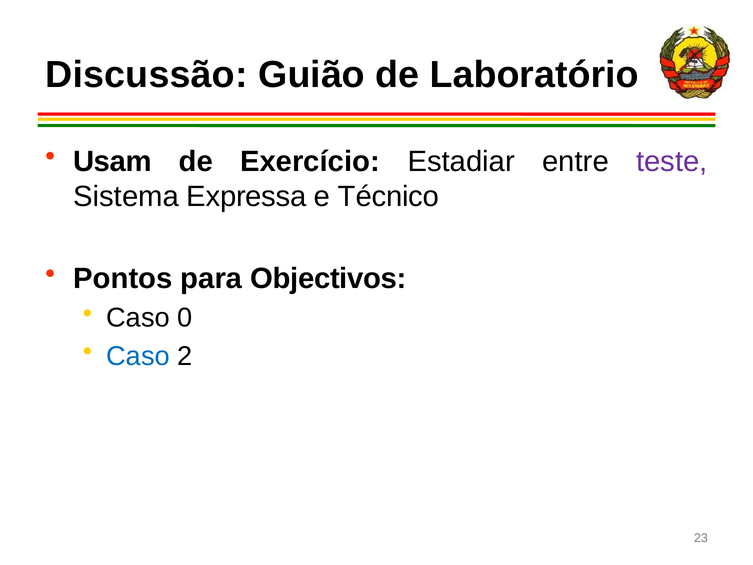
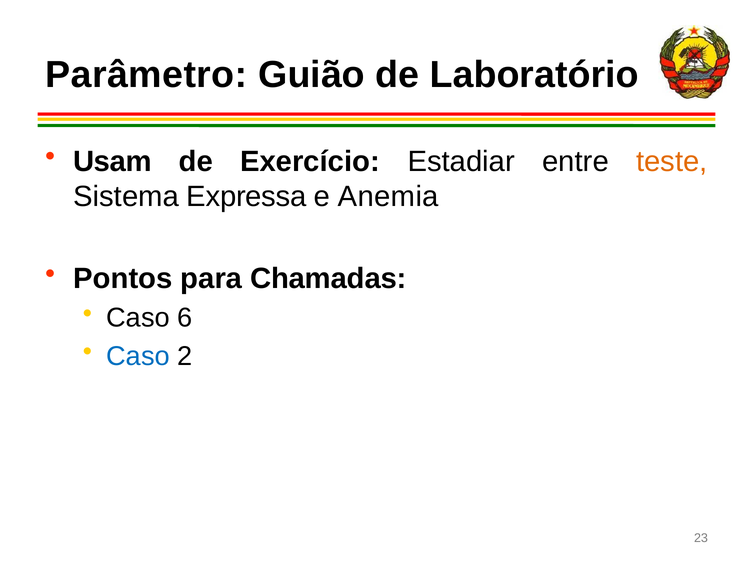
Discussão: Discussão -> Parâmetro (146, 75)
teste colour: purple -> orange (672, 161)
Técnico: Técnico -> Anemia (388, 197)
Objectivos: Objectivos -> Chamadas (328, 279)
0: 0 -> 6 (185, 318)
